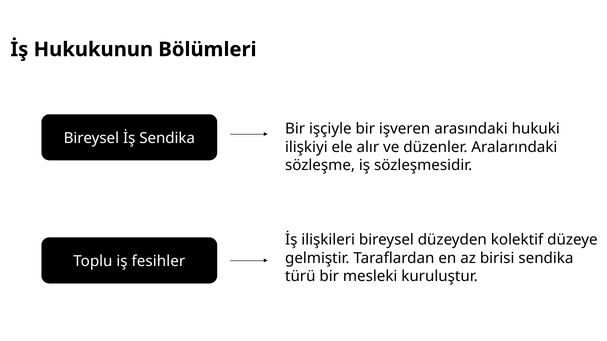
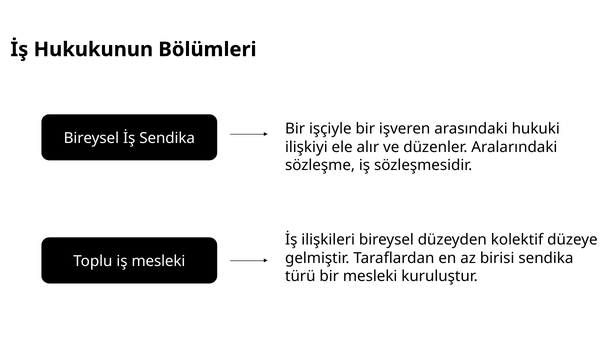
iş fesihler: fesihler -> mesleki (158, 262)
